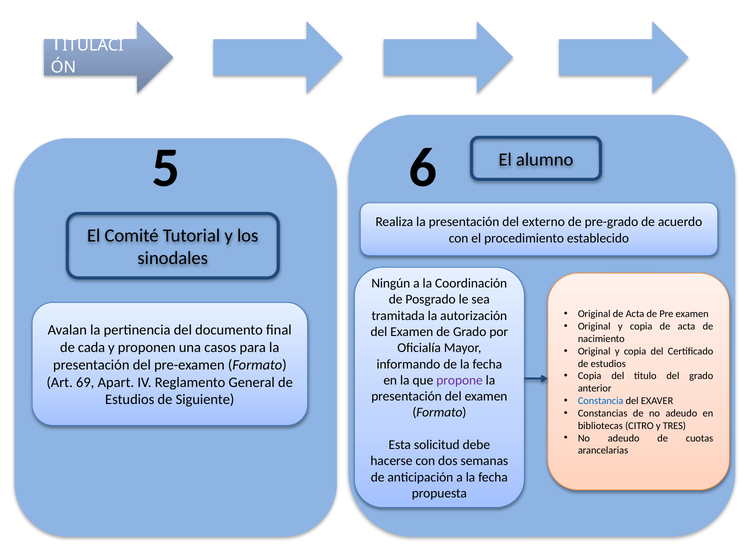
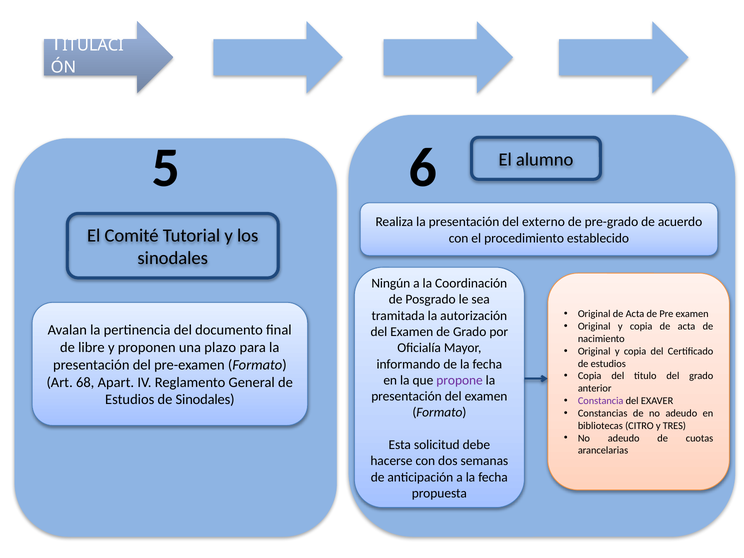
cada: cada -> libre (91, 348)
casos: casos -> plazo (220, 348)
69: 69 -> 68 (85, 382)
de Siguiente: Siguiente -> Sinodales (205, 400)
Constancia colour: blue -> purple (601, 401)
